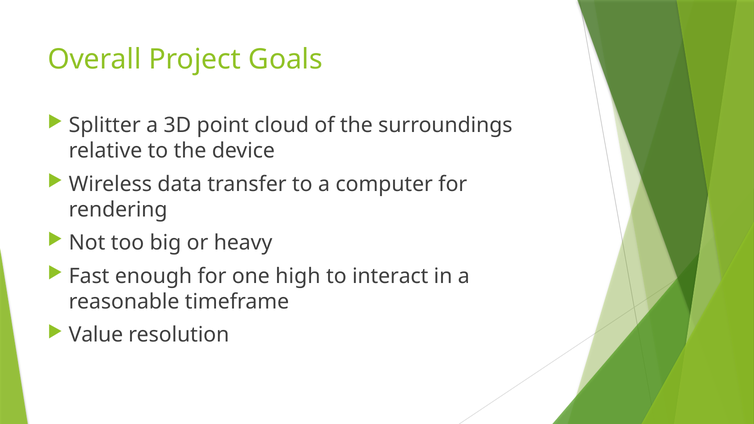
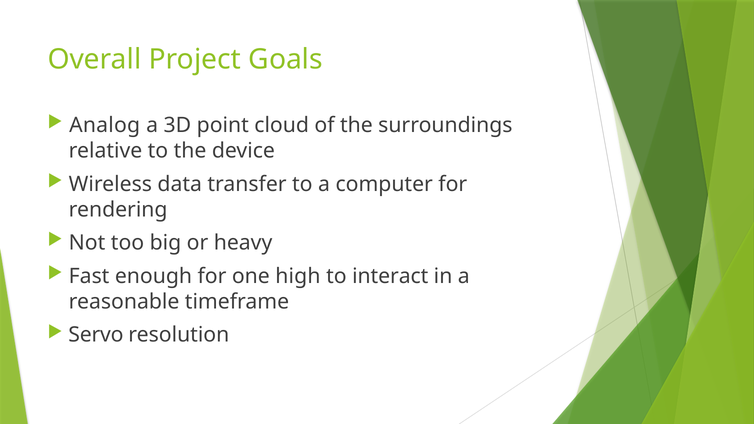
Splitter: Splitter -> Analog (105, 125)
Value: Value -> Servo (96, 335)
